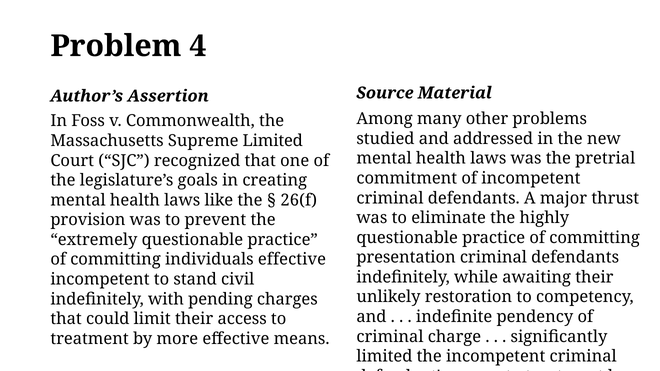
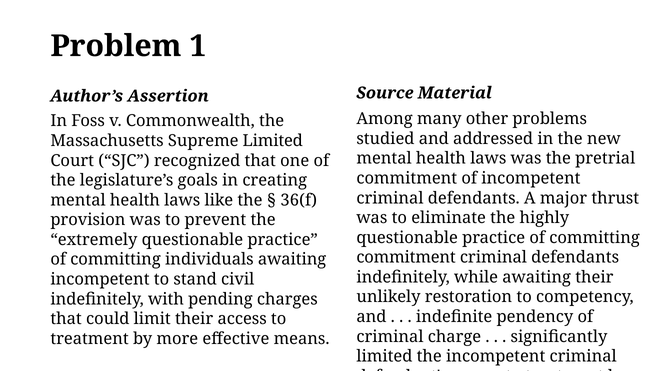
4: 4 -> 1 (198, 46)
26(f: 26(f -> 36(f (299, 200)
presentation: presentation -> commitment (406, 258)
individuals effective: effective -> awaiting (292, 260)
